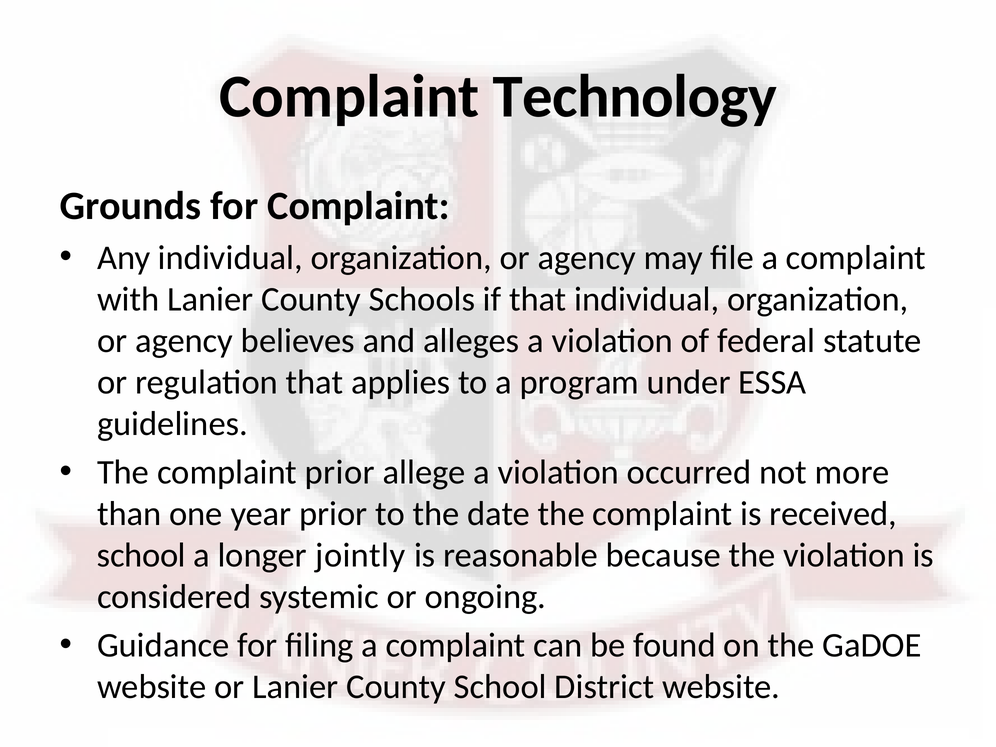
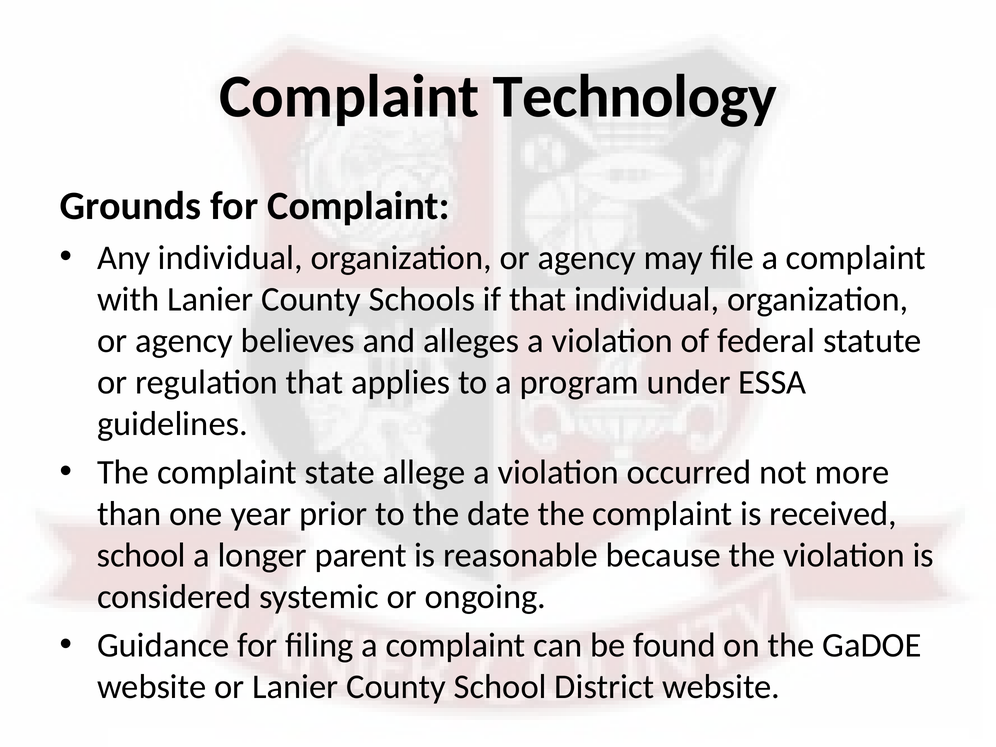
complaint prior: prior -> state (340, 472)
jointly: jointly -> parent (361, 555)
